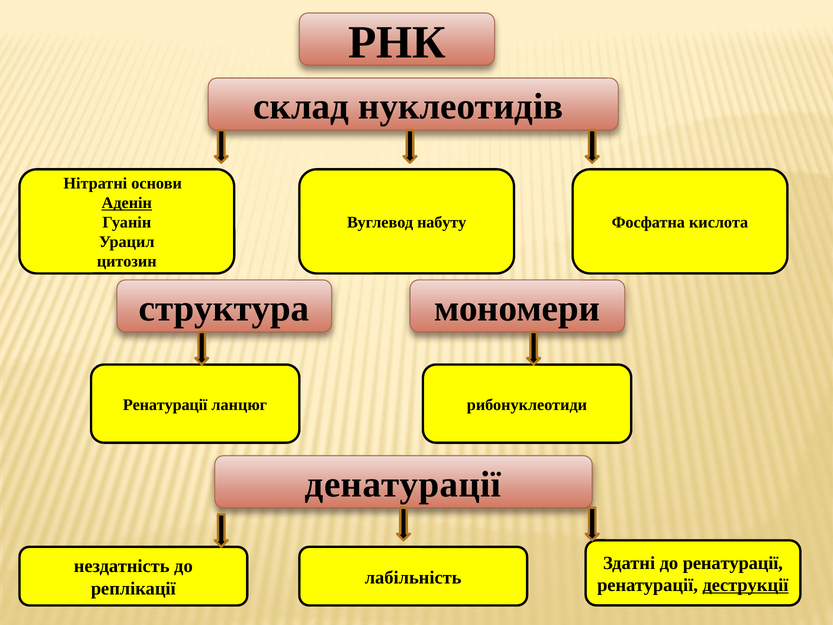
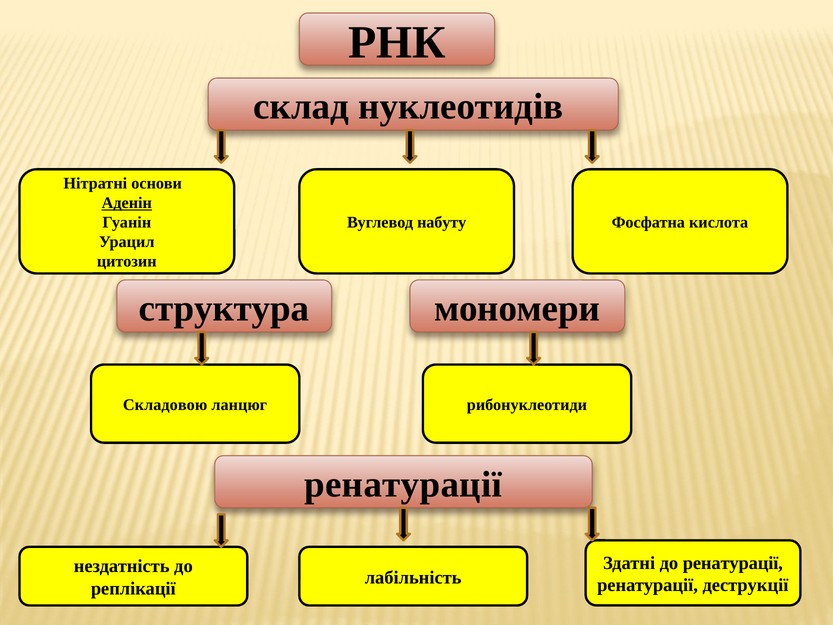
Ренатурації: Ренатурації -> Складовою (165, 405)
денатурації: денатурації -> ренатурації (403, 484)
деструкції underline: present -> none (745, 585)
